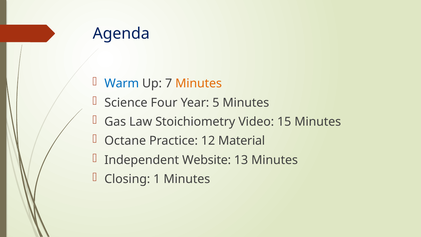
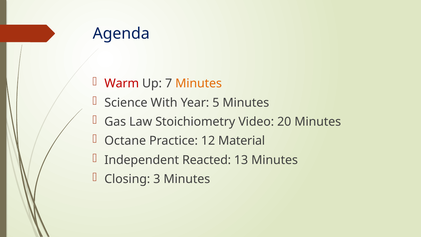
Warm colour: blue -> red (122, 83)
Four: Four -> With (164, 103)
15: 15 -> 20 (284, 122)
Website: Website -> Reacted (207, 160)
1: 1 -> 3 (157, 179)
